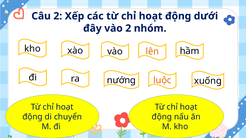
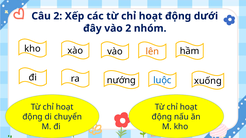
luộc colour: orange -> blue (162, 80)
